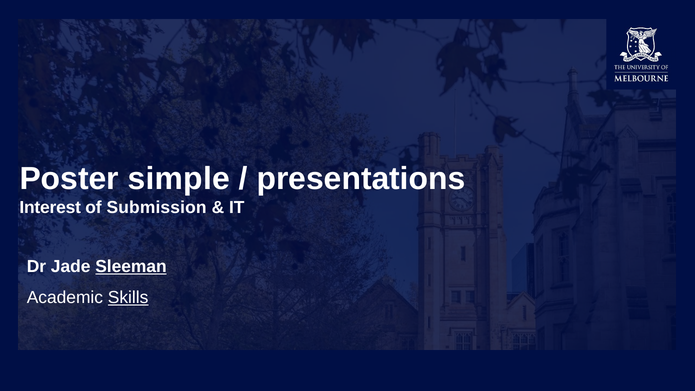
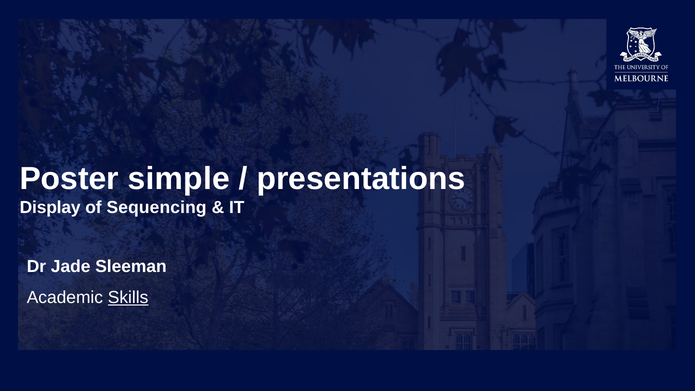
Interest: Interest -> Display (50, 207)
Submission: Submission -> Sequencing (157, 207)
Sleeman underline: present -> none (131, 266)
